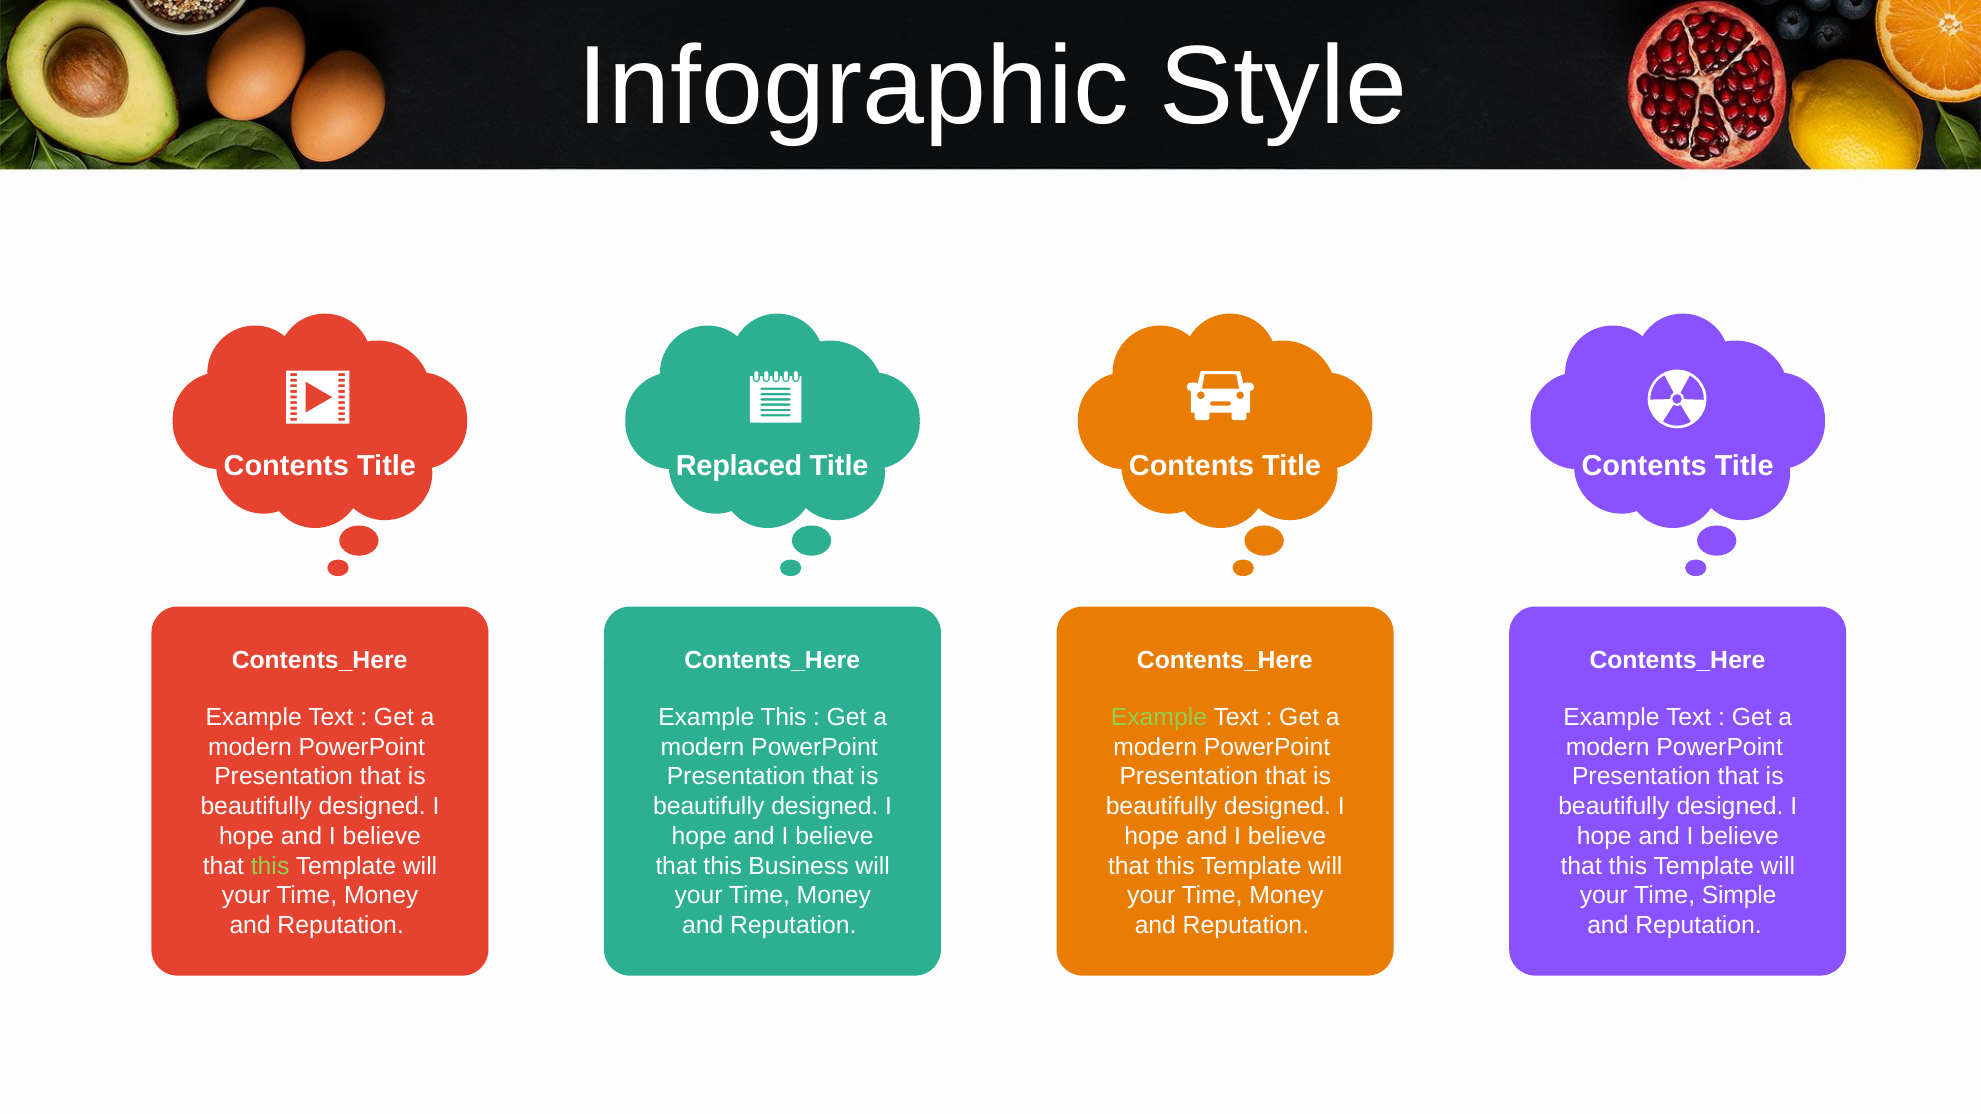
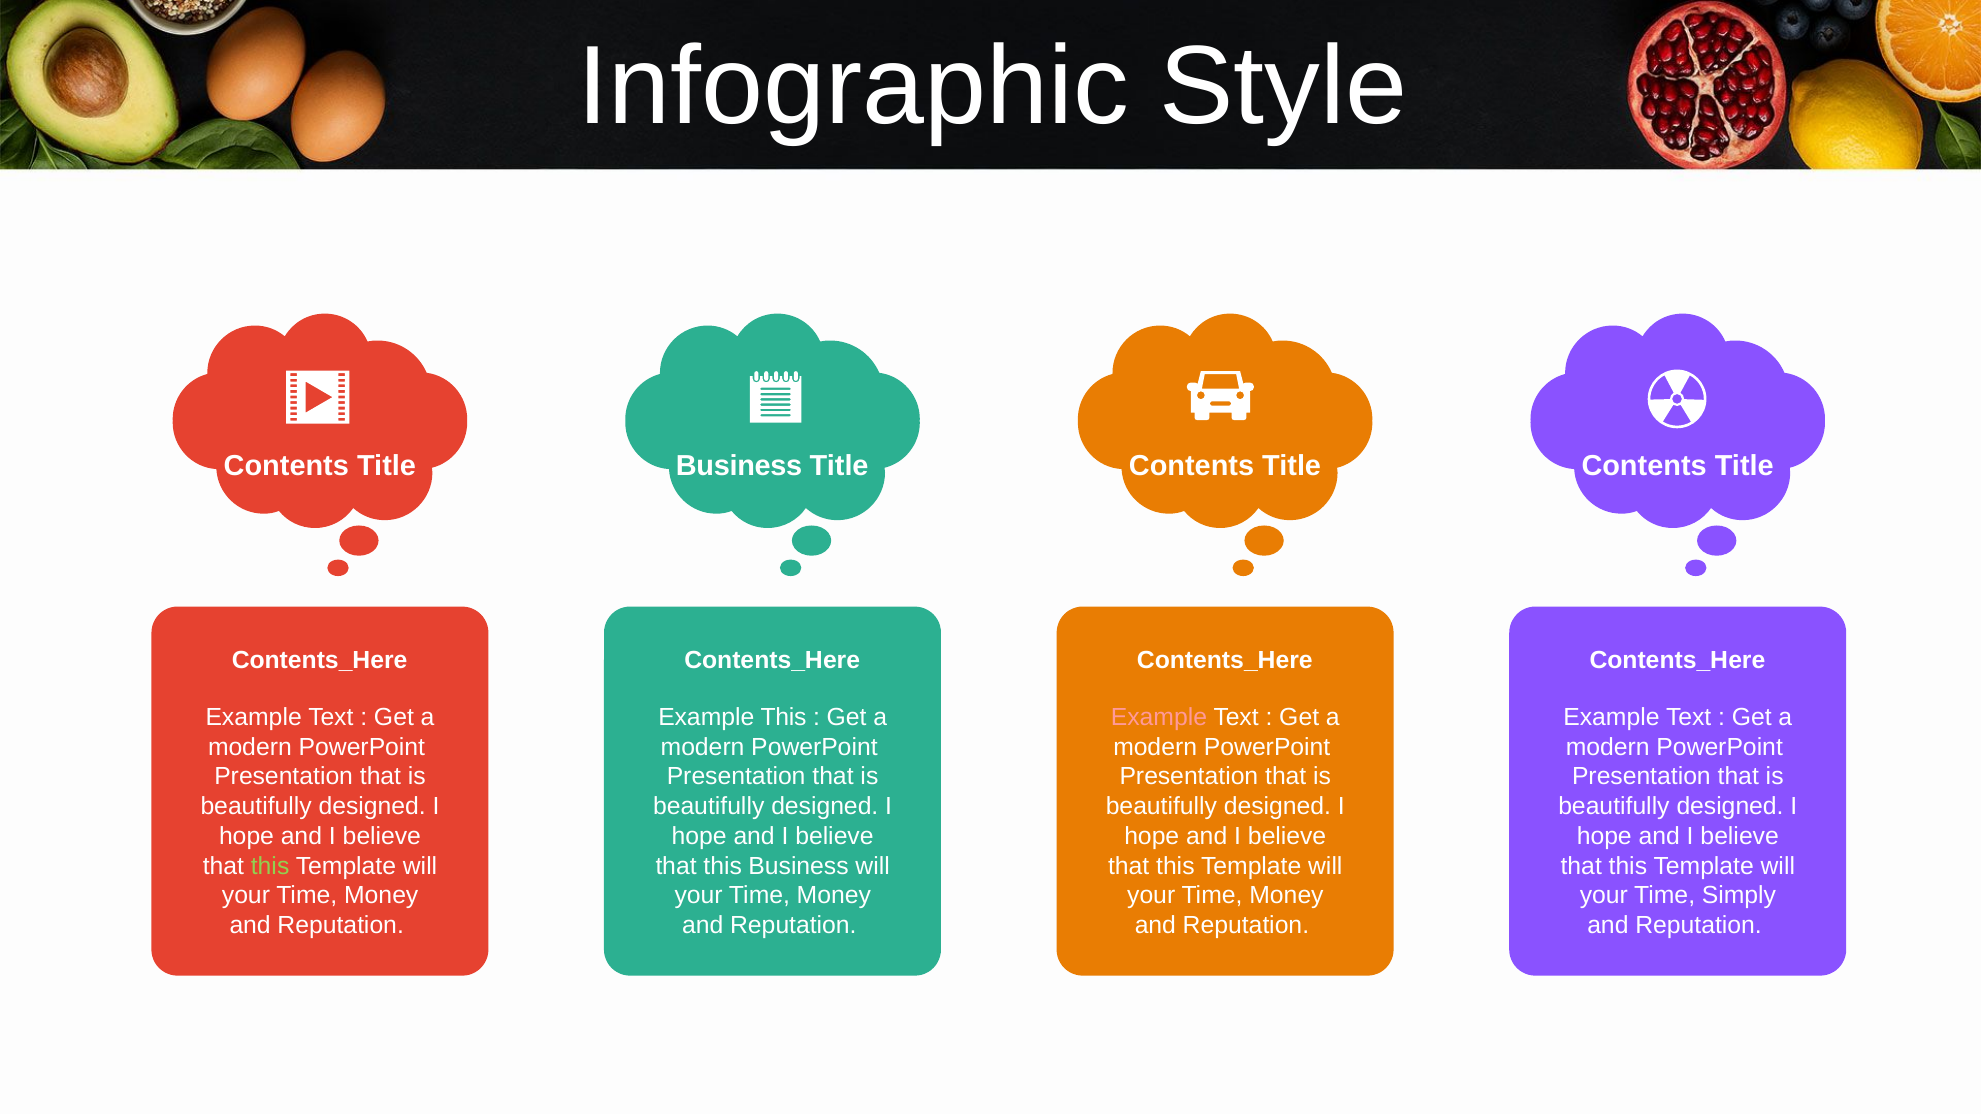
Replaced: Replaced -> Business (739, 466)
Example colour: light green -> pink (1159, 718)
Simple: Simple -> Simply (1739, 896)
